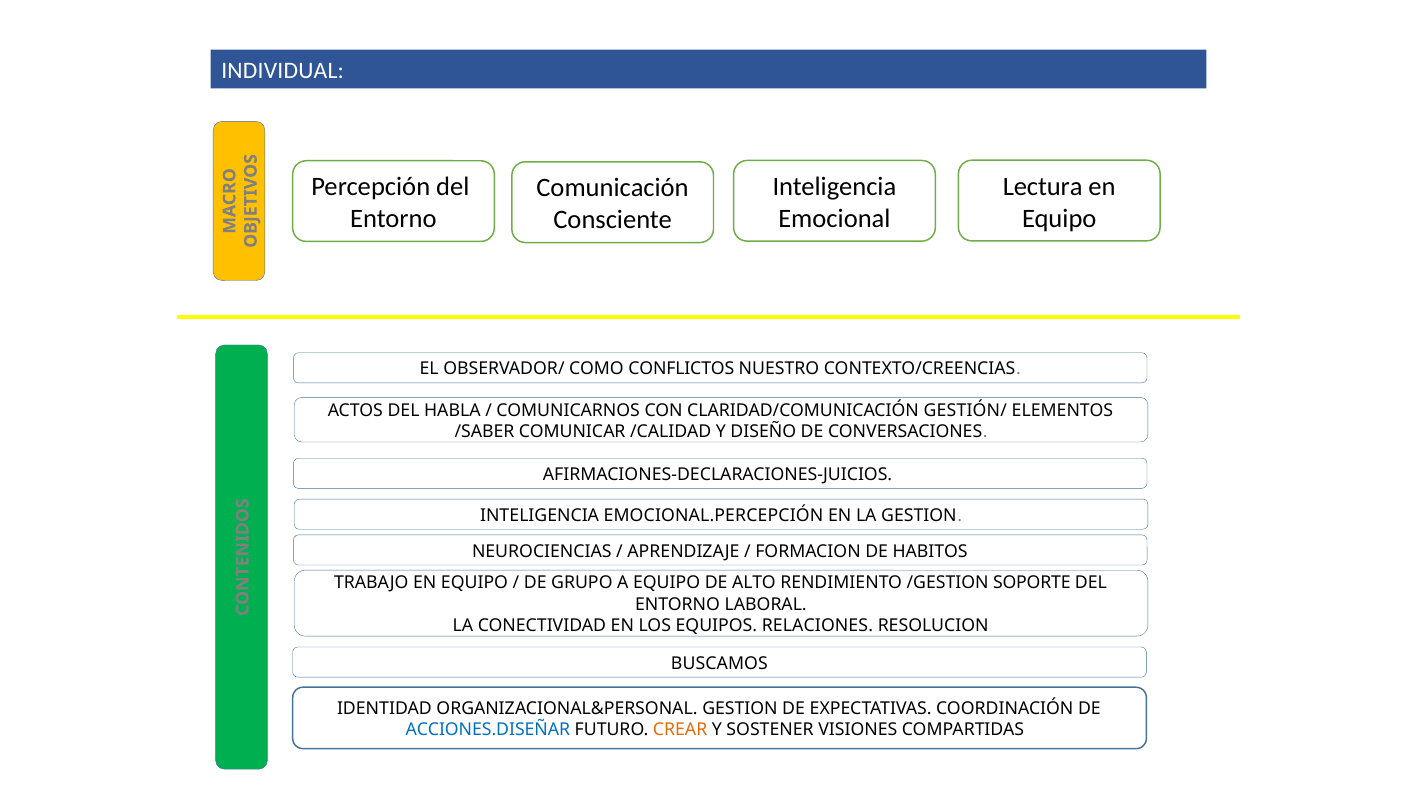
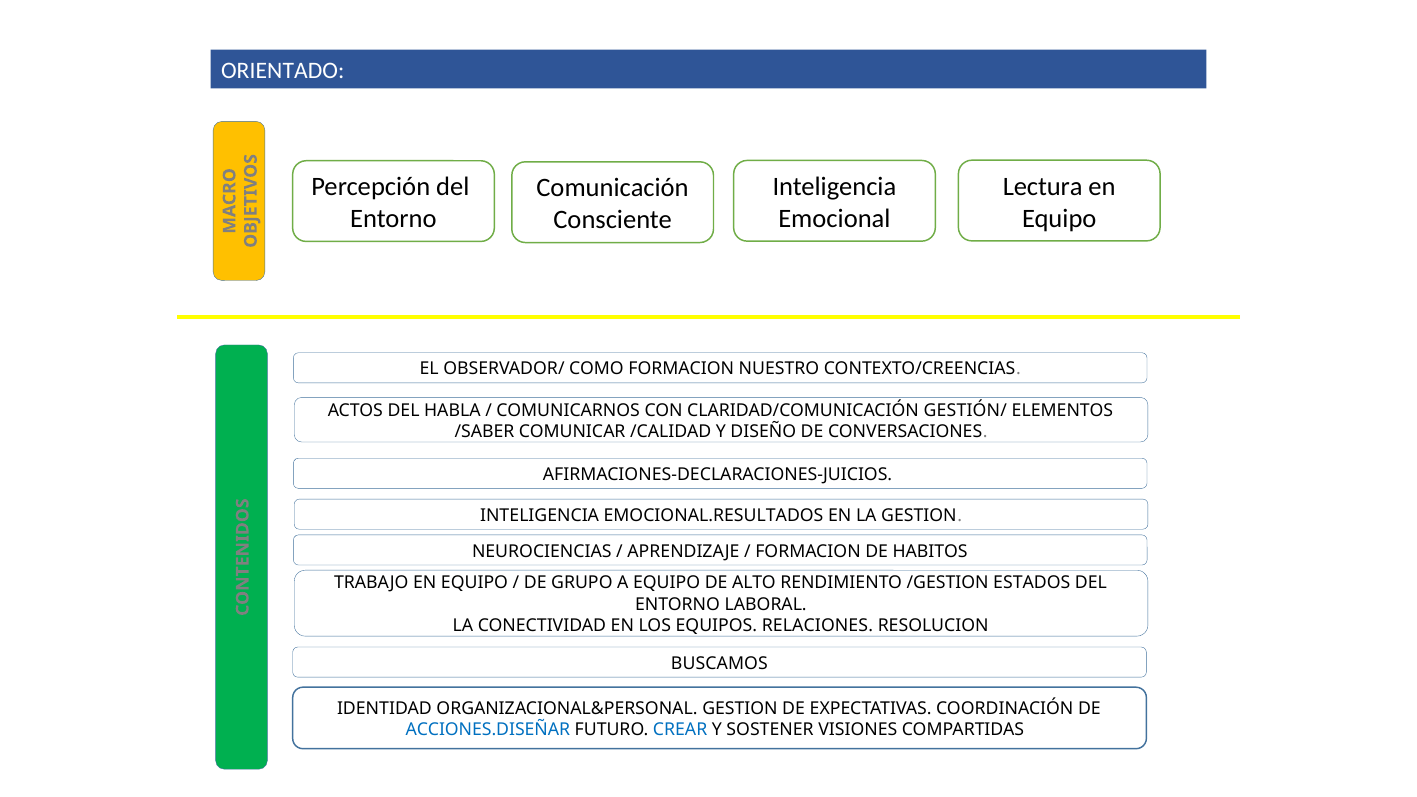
INDIVIDUAL: INDIVIDUAL -> ORIENTADO (283, 71)
COMO CONFLICTOS: CONFLICTOS -> FORMACION (681, 369)
EMOCIONAL.PERCEPCIÓN: EMOCIONAL.PERCEPCIÓN -> EMOCIONAL.RESULTADOS (714, 515)
SOPORTE: SOPORTE -> ESTADOS (1032, 583)
CREAR colour: orange -> blue (680, 730)
